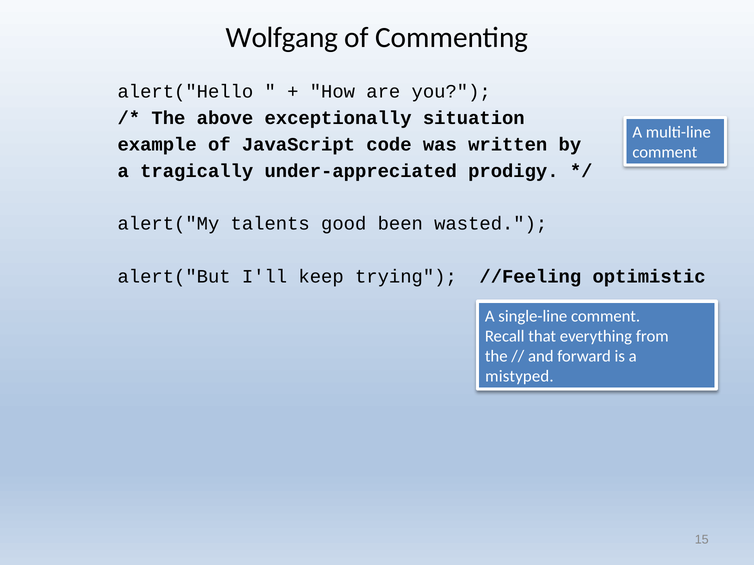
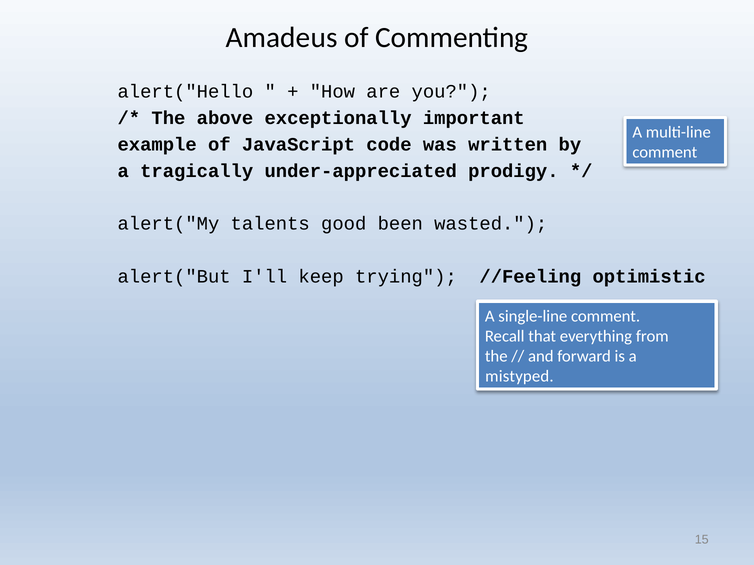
Wolfgang: Wolfgang -> Amadeus (282, 38)
situation: situation -> important (474, 118)
